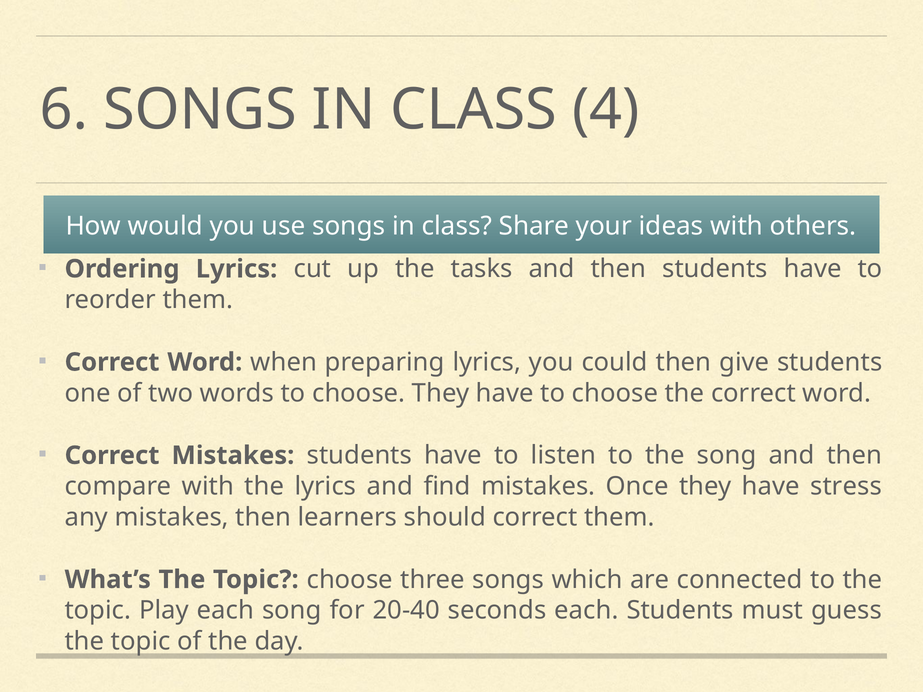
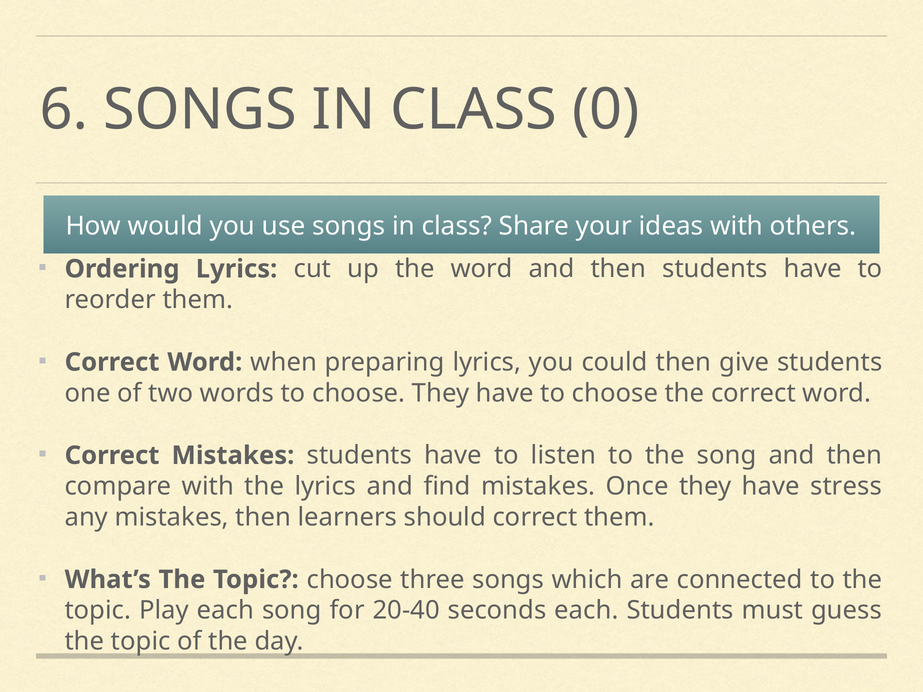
4: 4 -> 0 (606, 110)
the tasks: tasks -> word (482, 269)
